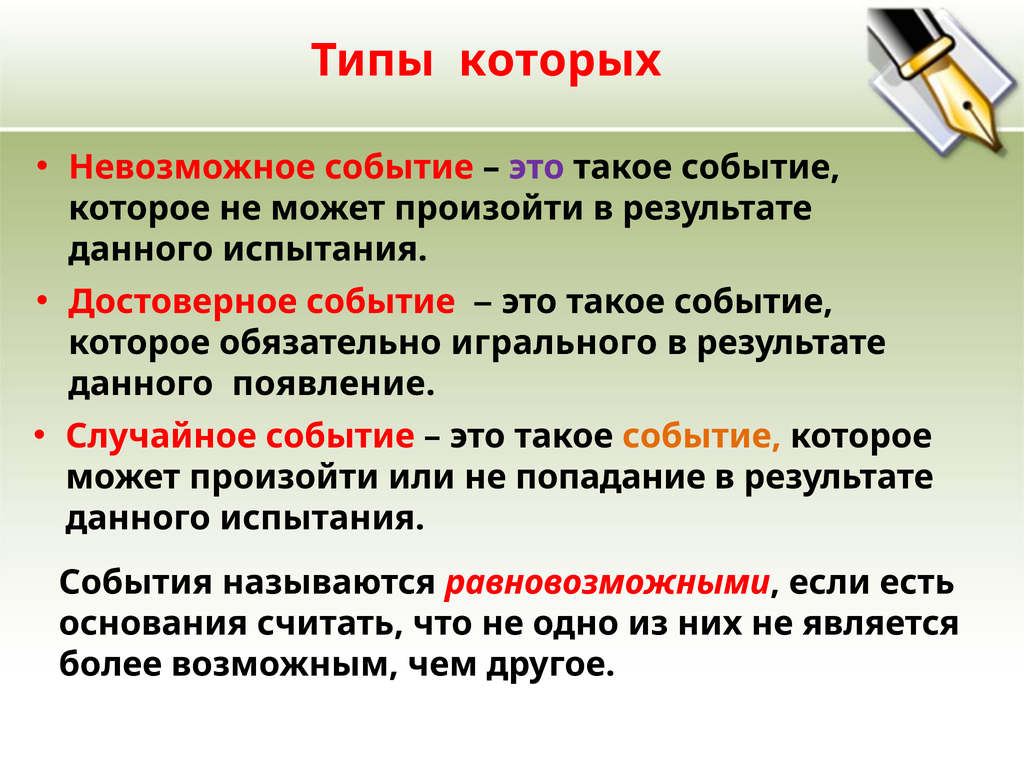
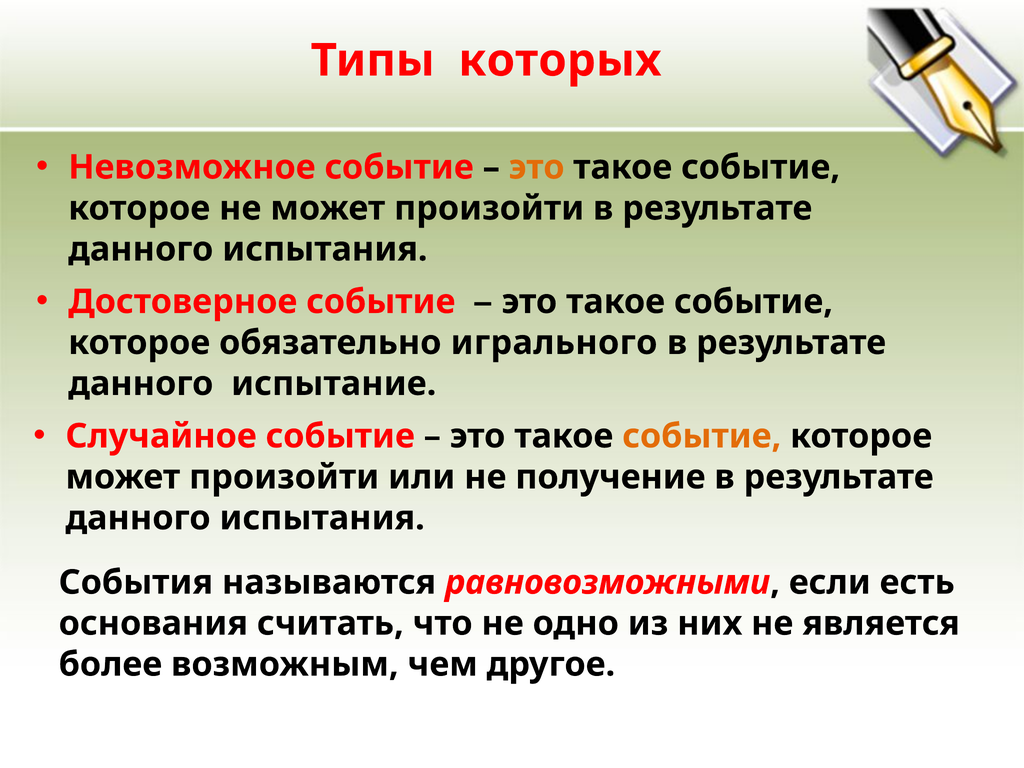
это colour: purple -> orange (537, 167)
появление: появление -> испытание (334, 384)
попадание: попадание -> получение (610, 477)
